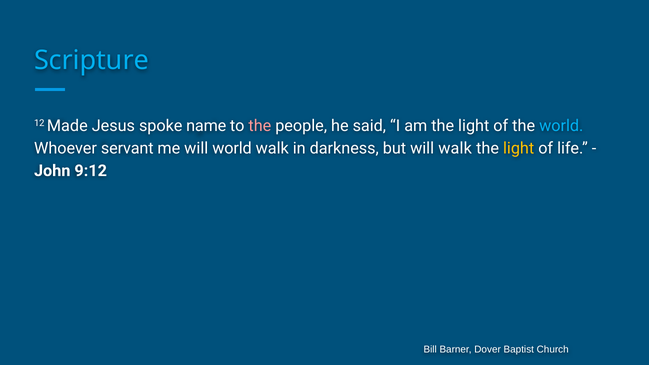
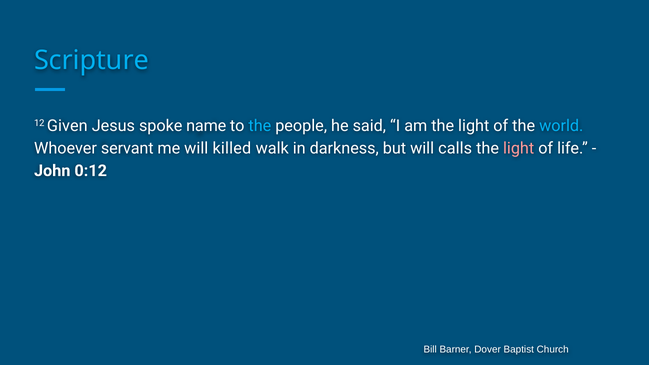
Made: Made -> Given (67, 126)
the colour: pink -> light blue (260, 126)
will world: world -> killed (232, 148)
will walk: walk -> calls (455, 148)
light colour: yellow -> pink (519, 148)
9:12: 9:12 -> 0:12 (91, 171)
